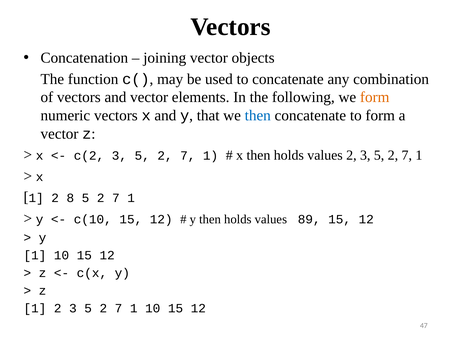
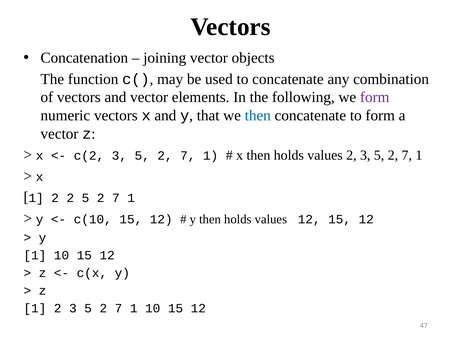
form colour: orange -> purple (375, 97)
2 8: 8 -> 2 (70, 198)
values 89: 89 -> 12 (309, 220)
